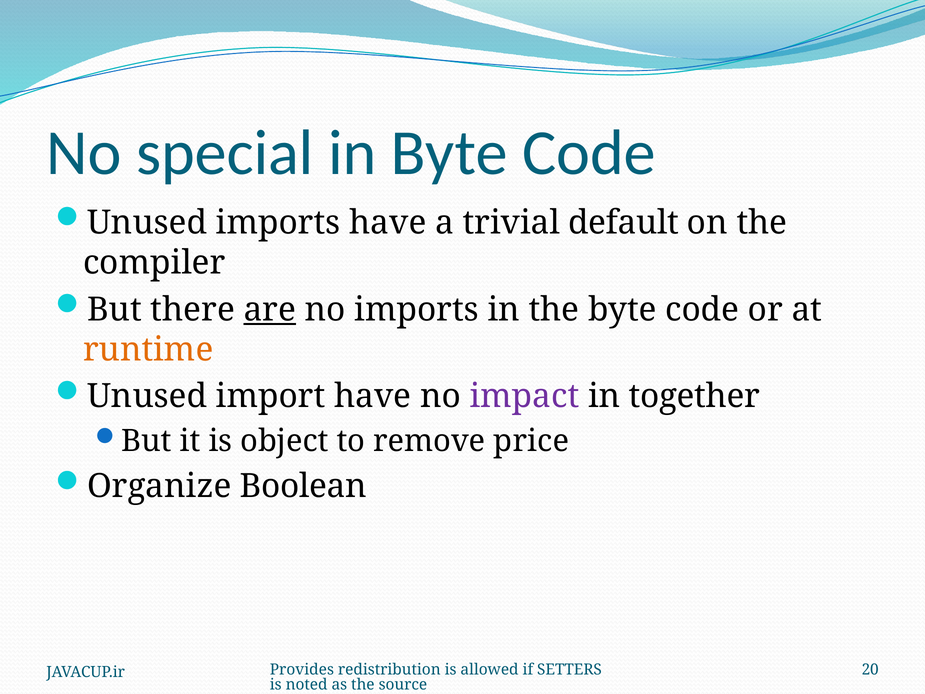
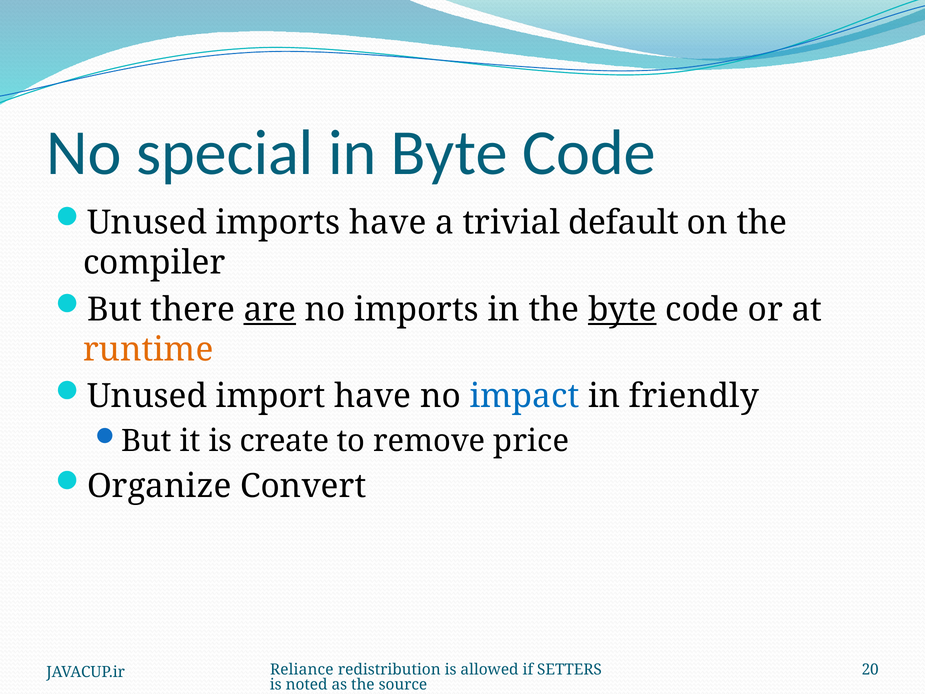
byte underline: none -> present (622, 309)
impact colour: purple -> blue (524, 396)
together: together -> friendly (694, 396)
object: object -> create (285, 441)
Boolean: Boolean -> Convert (303, 486)
Provides: Provides -> Reliance (302, 669)
